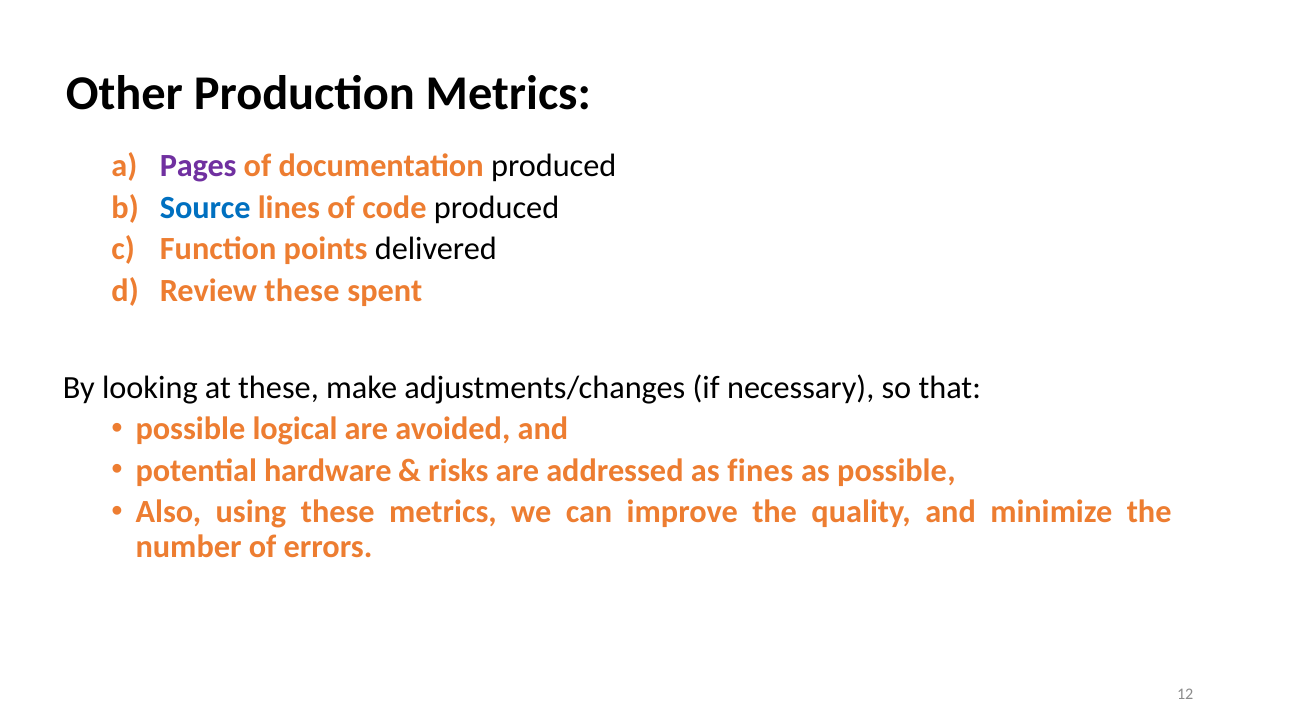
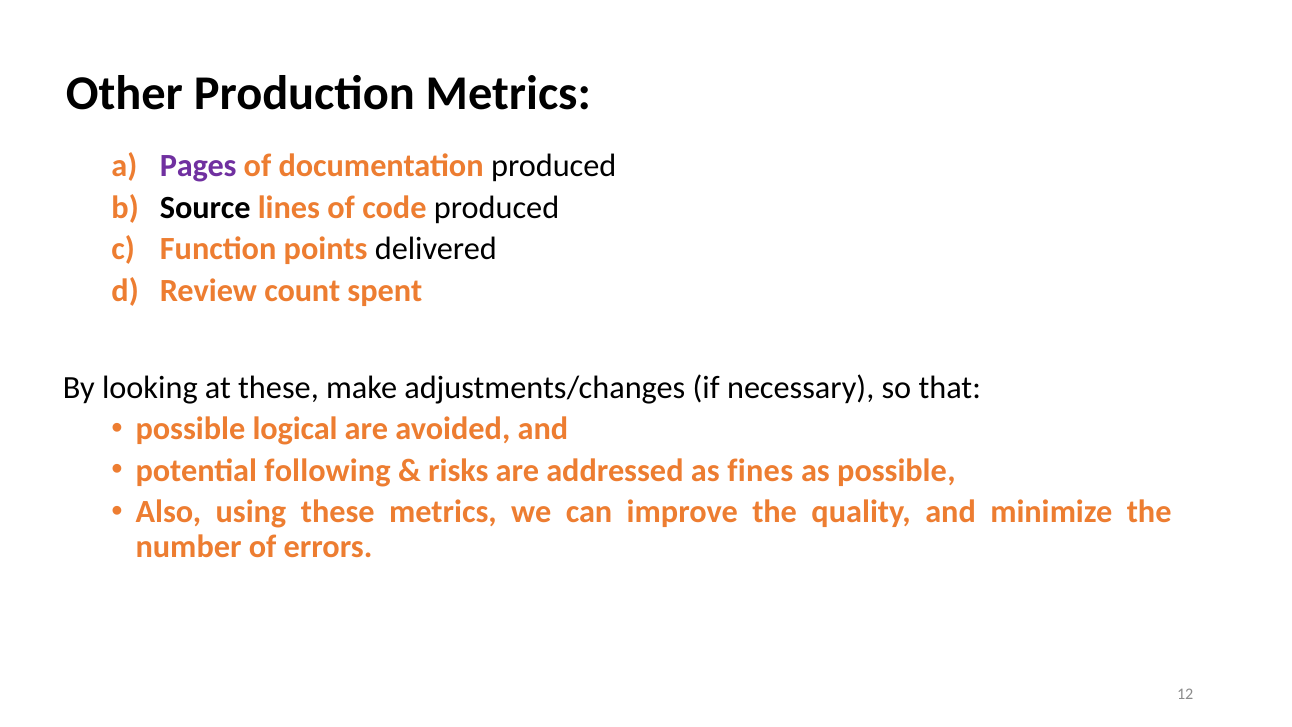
Source colour: blue -> black (205, 207)
Review these: these -> count (302, 291)
hardware: hardware -> following (328, 470)
